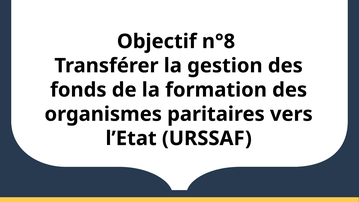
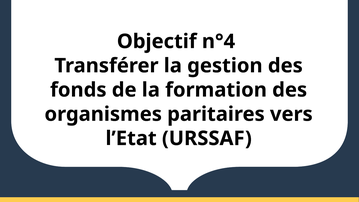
n°8: n°8 -> n°4 (219, 41)
